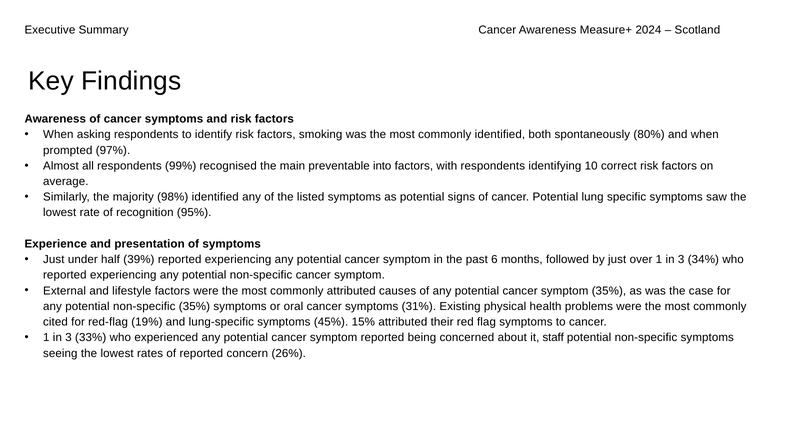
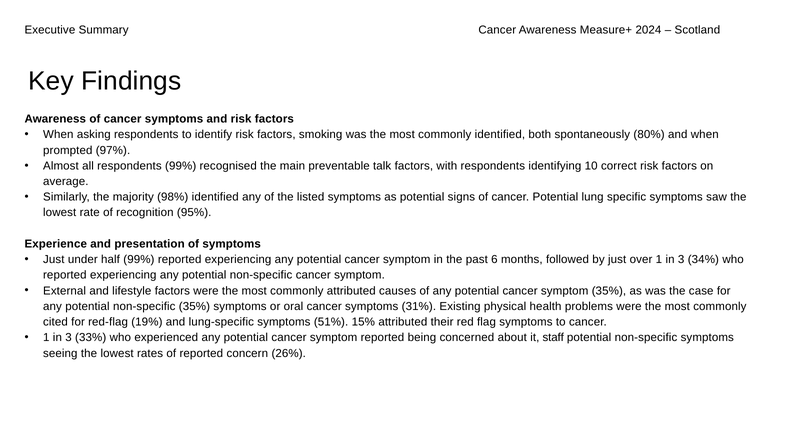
into: into -> talk (382, 166)
half 39%: 39% -> 99% (139, 260)
45%: 45% -> 51% (331, 322)
